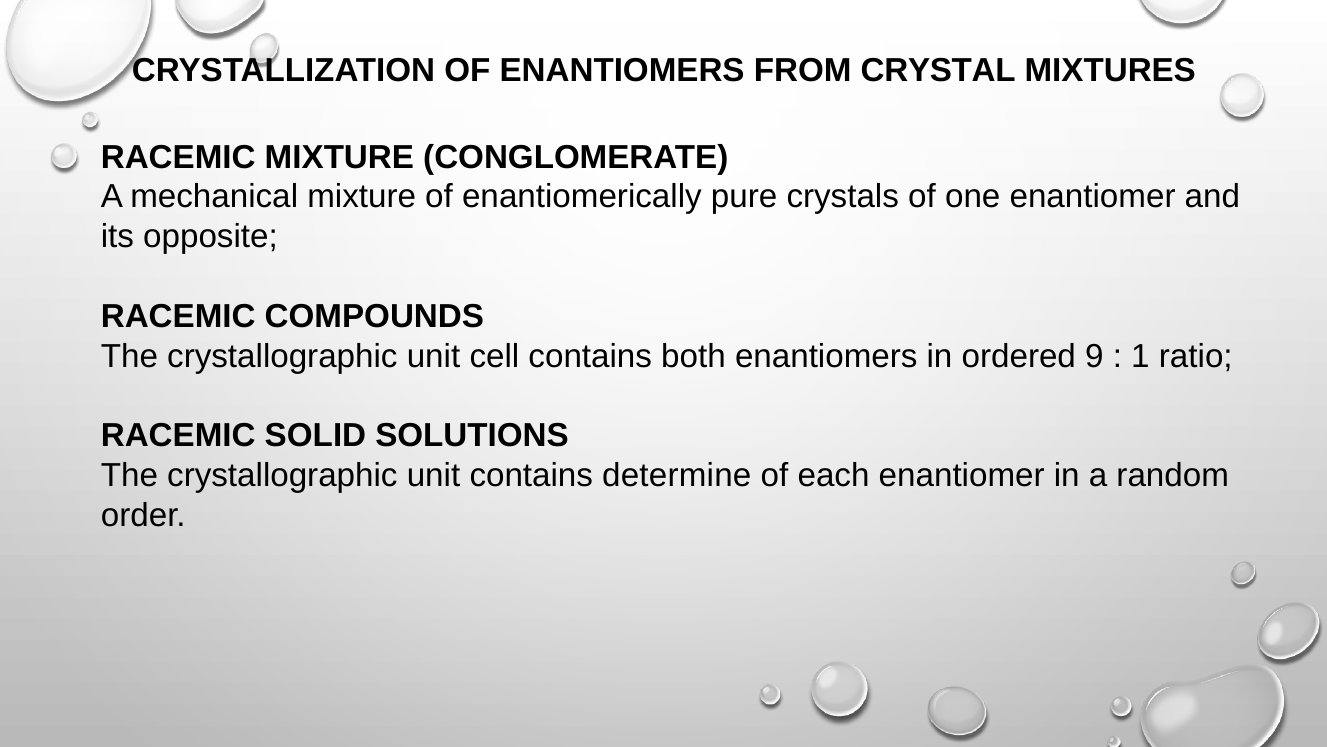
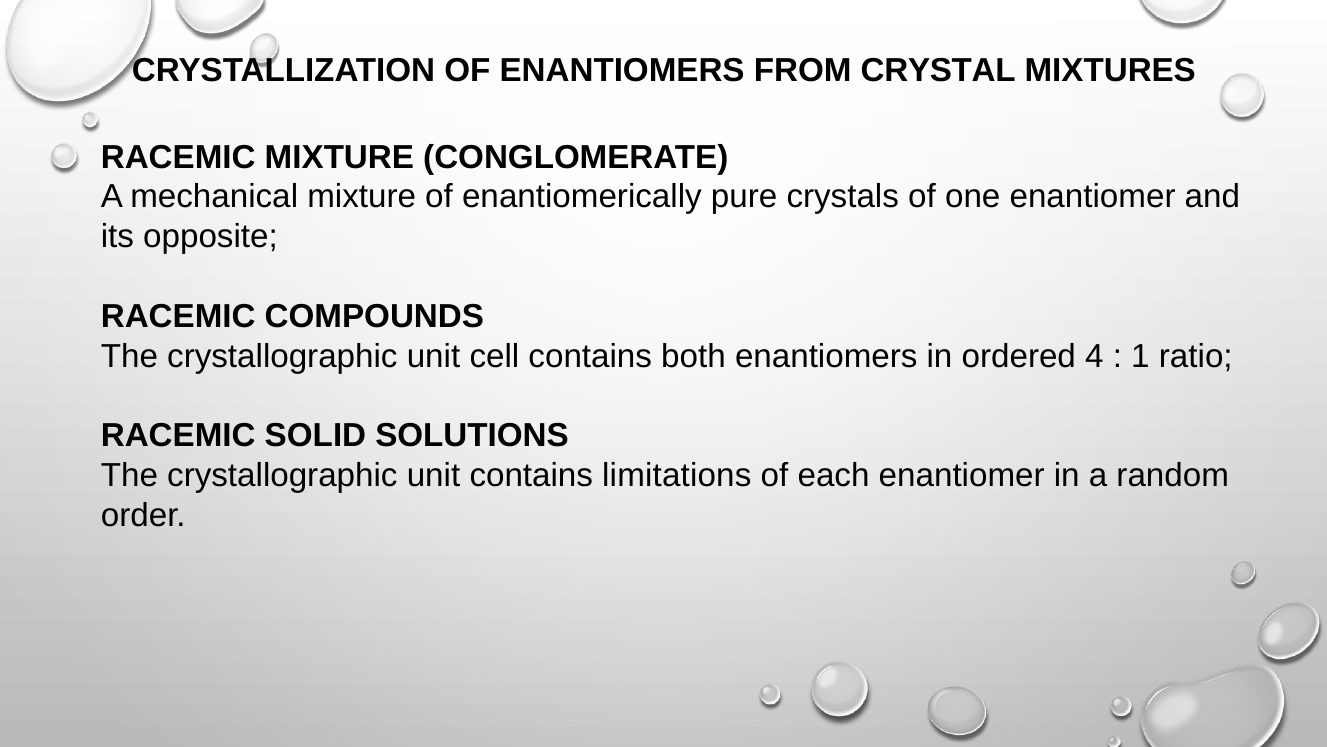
9: 9 -> 4 (1094, 356)
determine: determine -> limitations (677, 475)
